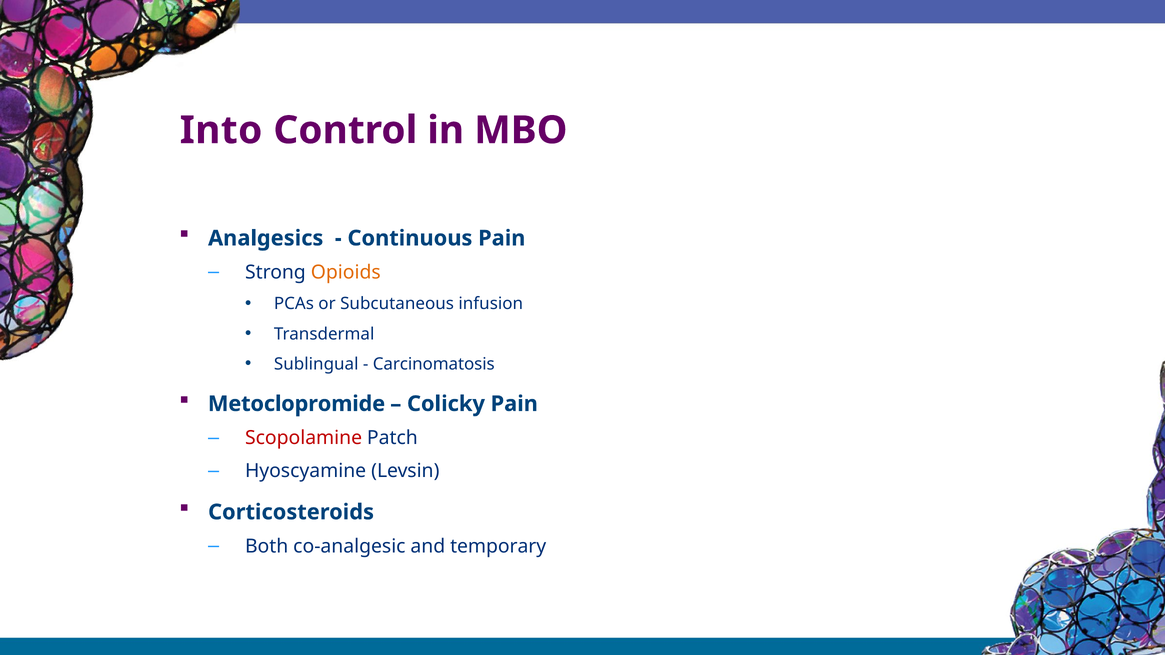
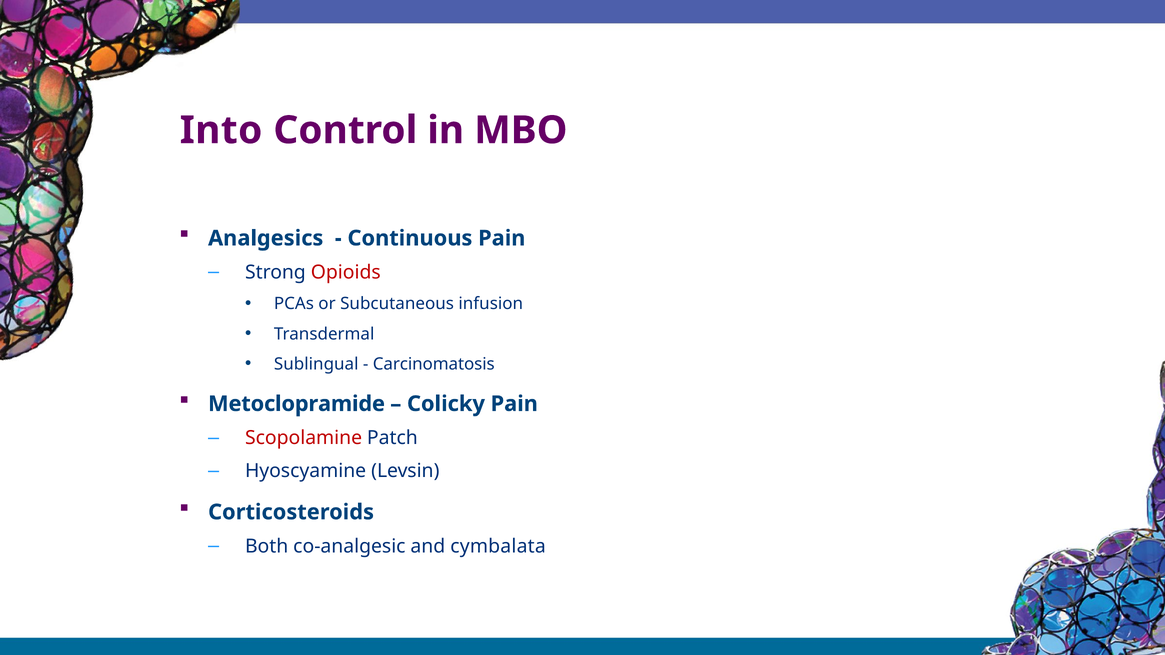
Opioids colour: orange -> red (346, 273)
Metoclopromide: Metoclopromide -> Metoclopramide (297, 404)
temporary: temporary -> cymbalata (498, 547)
